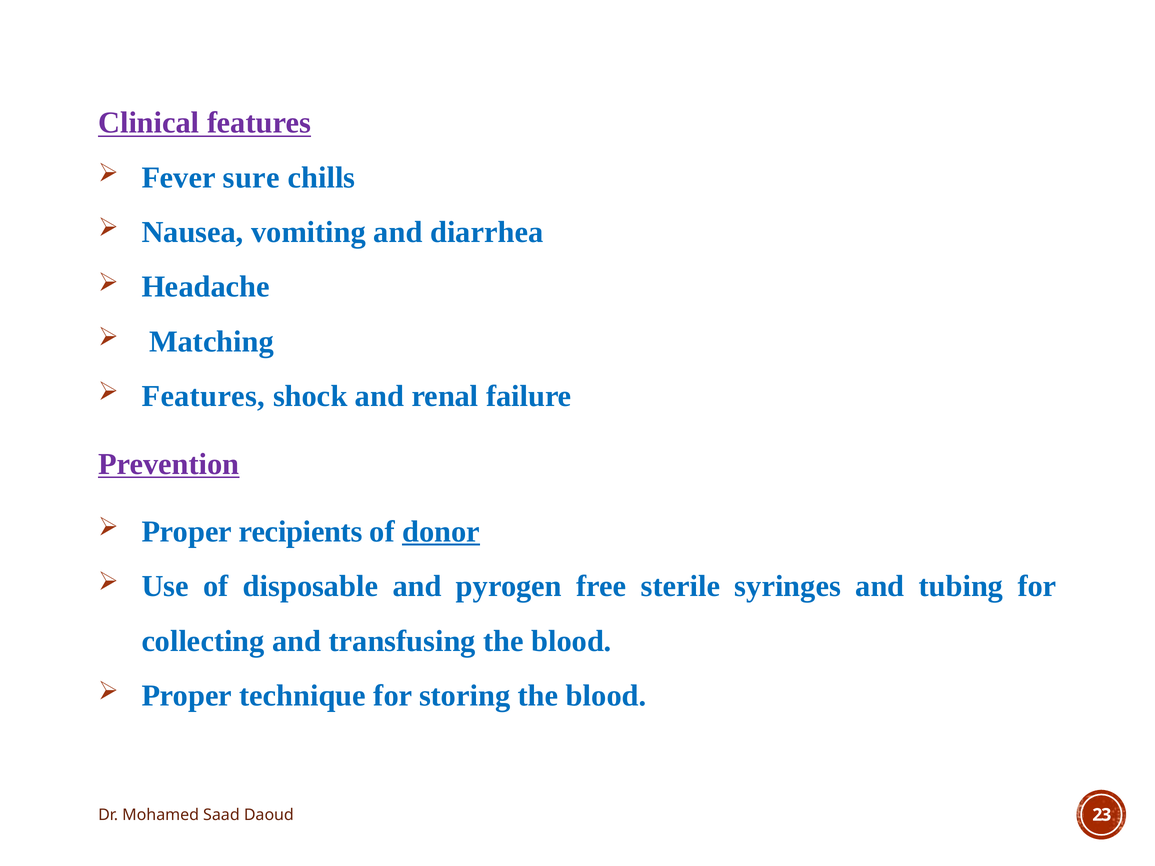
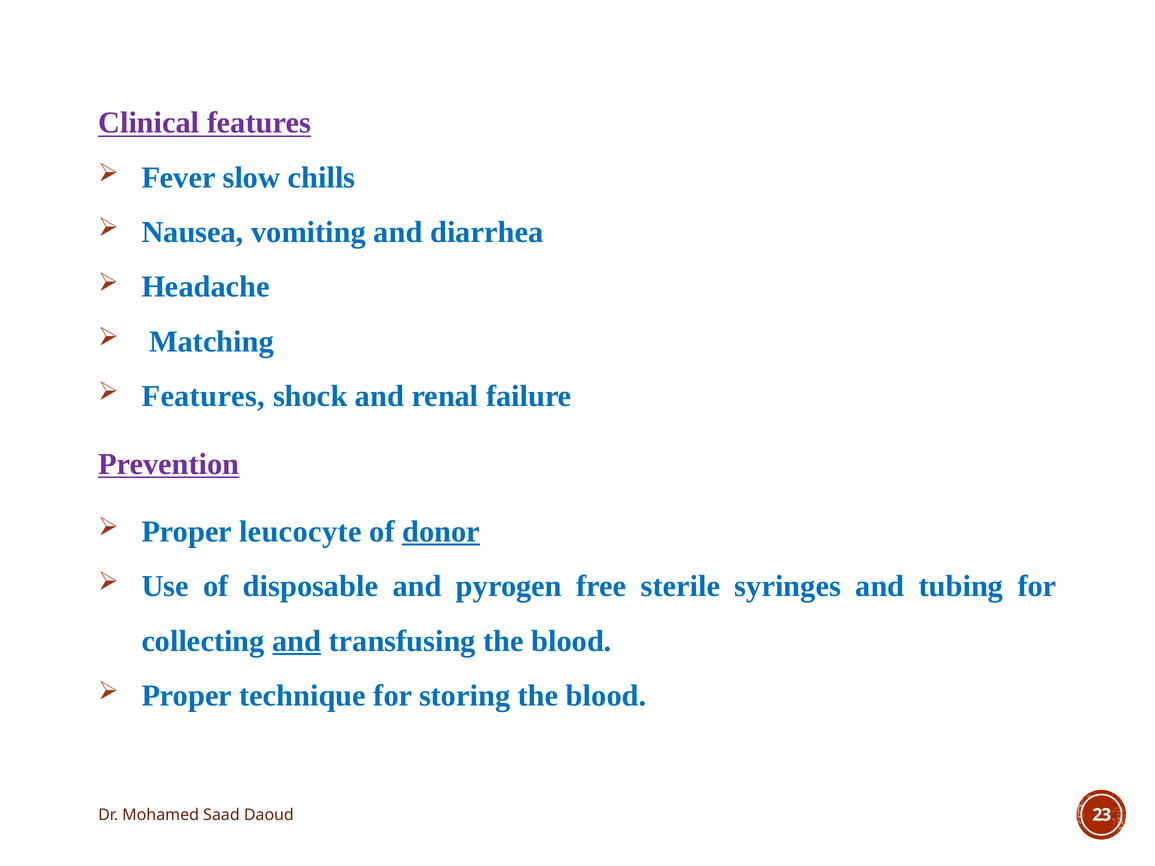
sure: sure -> slow (251, 178)
recipients: recipients -> leucocyte (300, 532)
and underline: none -> present (297, 641)
